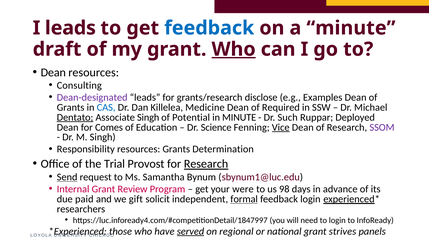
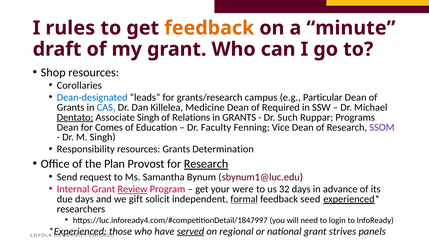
I leads: leads -> rules (70, 28)
feedback colour: blue -> orange (209, 28)
Who underline: present -> none (234, 49)
Dean: Dean -> Shop (53, 73)
Consulting: Consulting -> Corollaries (79, 86)
Dean-designated colour: purple -> blue (92, 98)
disclose: disclose -> campus (261, 98)
Examples: Examples -> Particular (323, 98)
Potential: Potential -> Relations (191, 117)
in MINUTE: MINUTE -> GRANTS (239, 117)
Deployed: Deployed -> Programs (355, 117)
Science: Science -> Faculty (216, 127)
Vice underline: present -> none (281, 127)
Trial: Trial -> Plan (115, 164)
Send underline: present -> none (67, 177)
Review underline: none -> present (133, 189)
98: 98 -> 32 (284, 189)
due paid: paid -> days (84, 199)
feedback login: login -> seed (310, 199)
